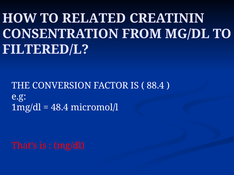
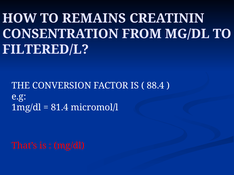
RELATED: RELATED -> REMAINS (94, 18)
48.4: 48.4 -> 81.4 (60, 108)
